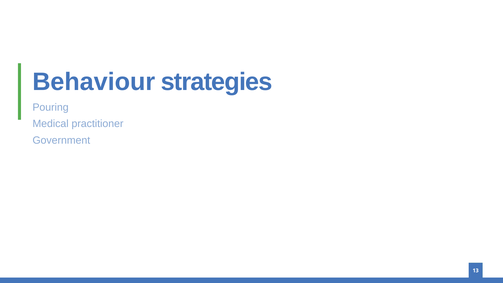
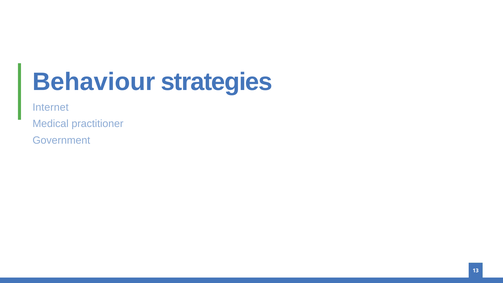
Pouring: Pouring -> Internet (51, 107)
